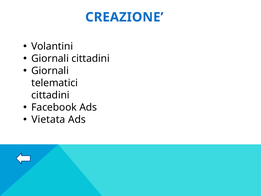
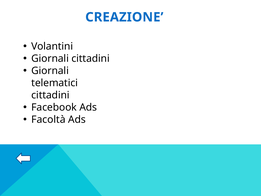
Vietata: Vietata -> Facoltà (48, 119)
